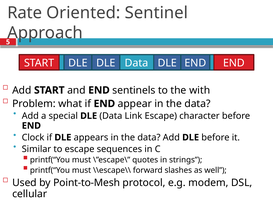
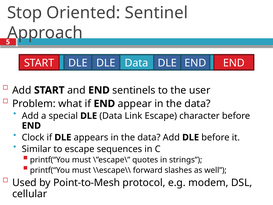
Rate: Rate -> Stop (25, 13)
with: with -> user (200, 90)
